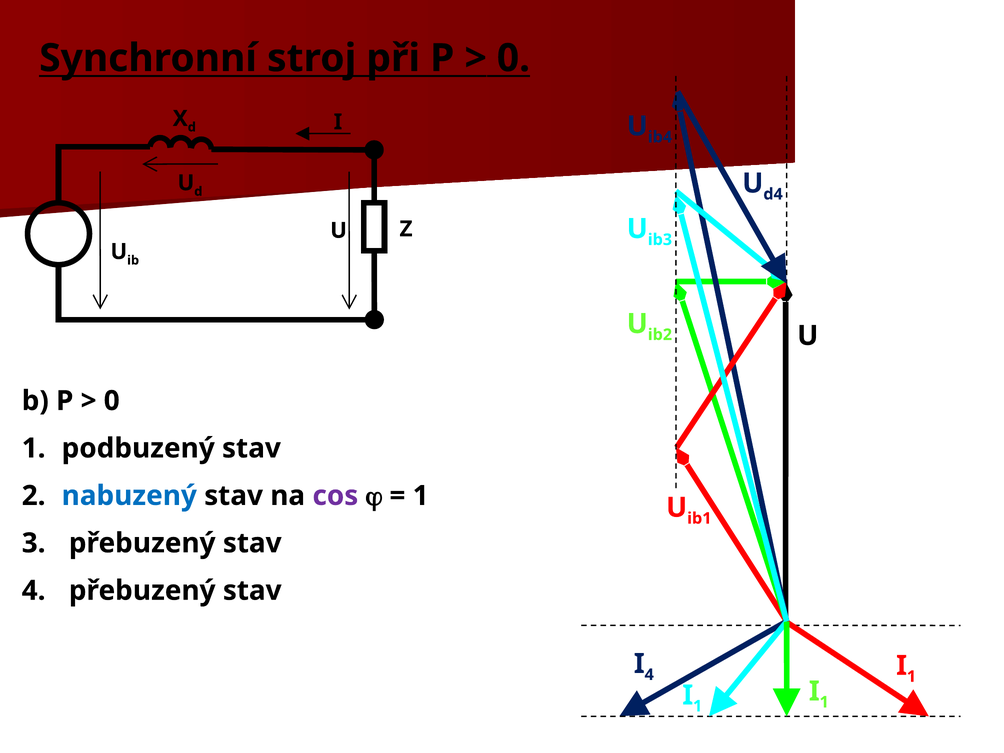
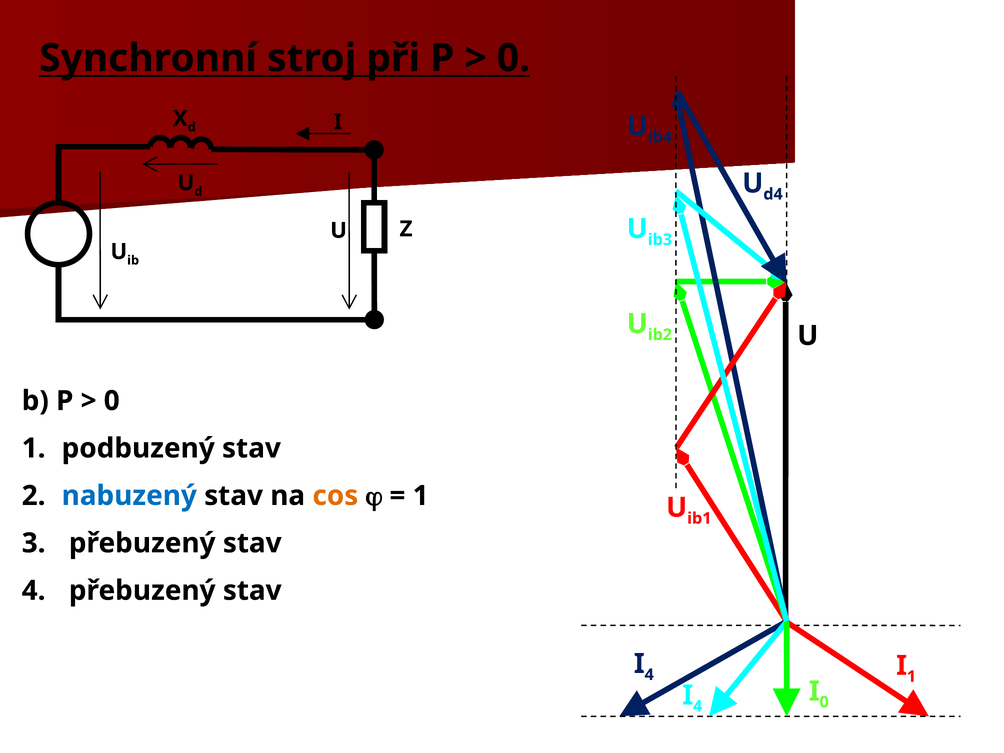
cos colour: purple -> orange (335, 496)
1: 1 -> 0 (824, 702)
1: 1 -> 4 (698, 706)
